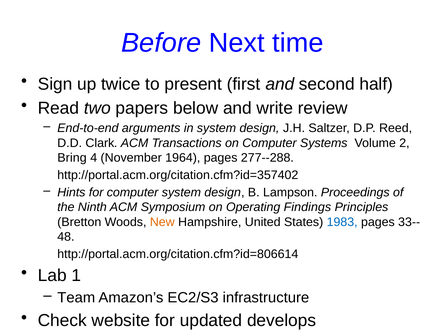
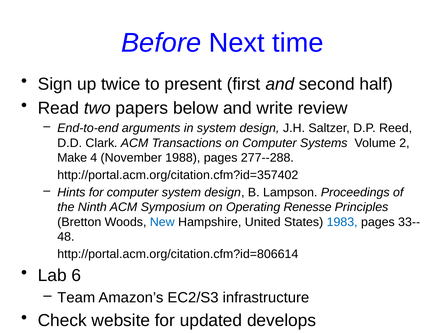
Bring: Bring -> Make (72, 158)
1964: 1964 -> 1988 (183, 158)
Findings: Findings -> Renesse (308, 208)
New colour: orange -> blue (162, 222)
1: 1 -> 6 (76, 276)
